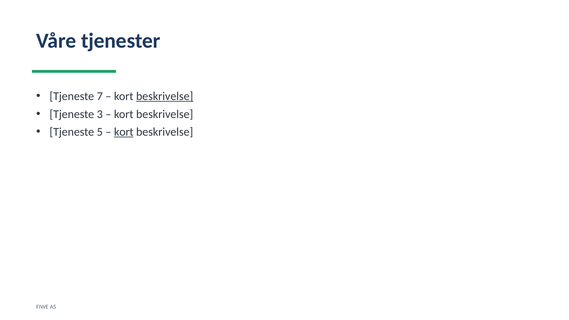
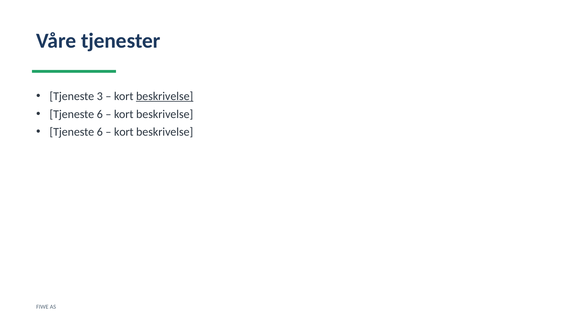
7: 7 -> 3 (100, 96)
3: 3 -> 6 (100, 114)
5: 5 -> 6 (100, 132)
kort underline: present -> none (124, 132)
